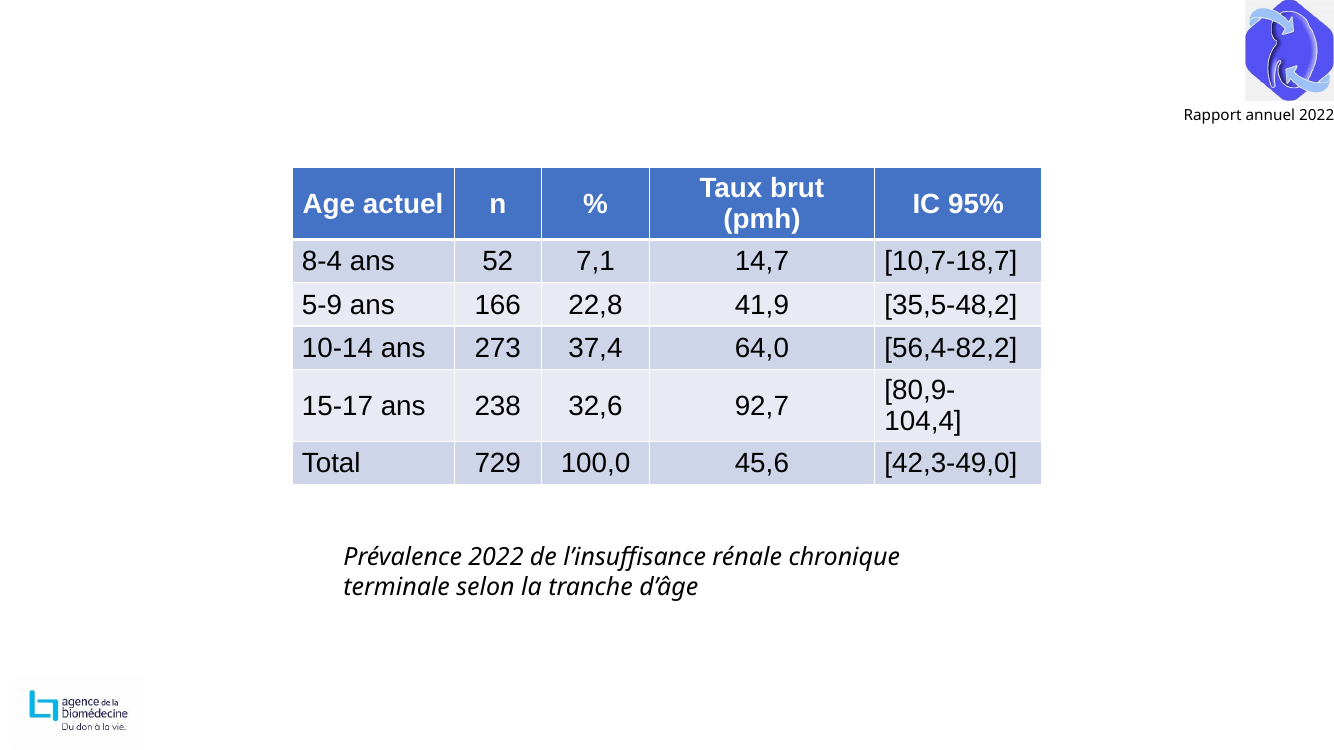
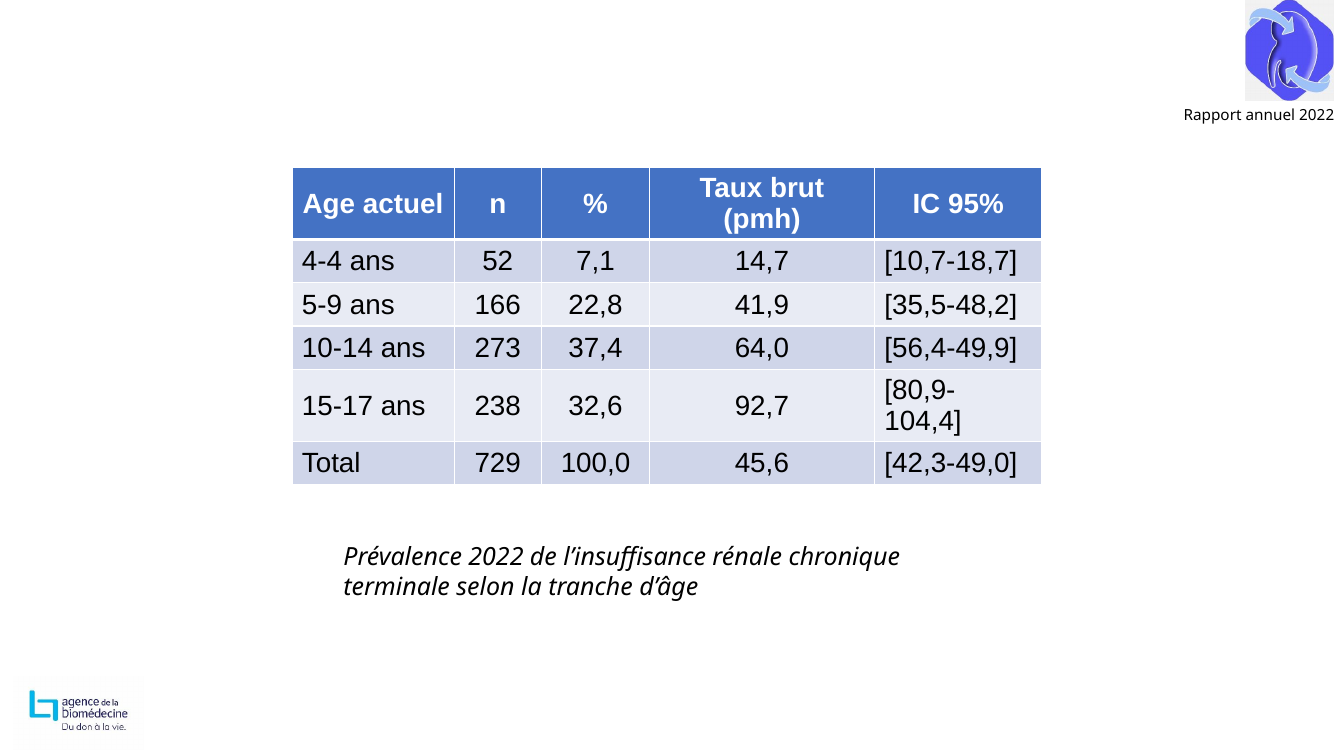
8-4: 8-4 -> 4-4 (322, 262)
56,4-82,2: 56,4-82,2 -> 56,4-49,9 (951, 348)
